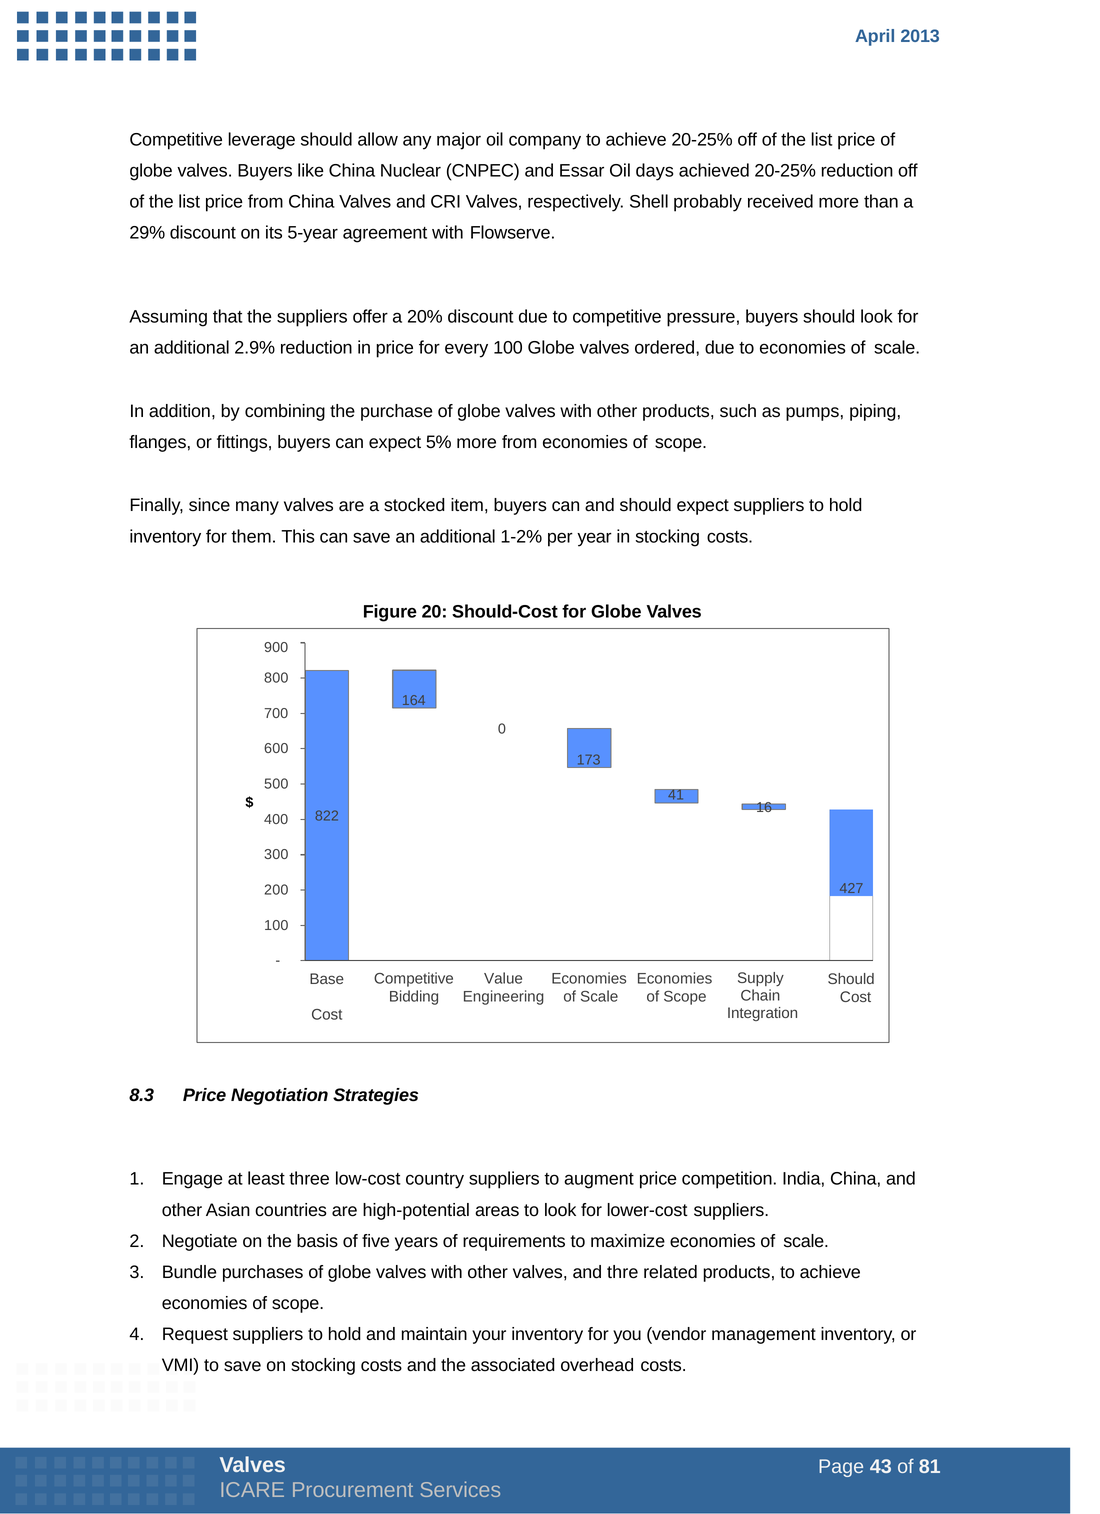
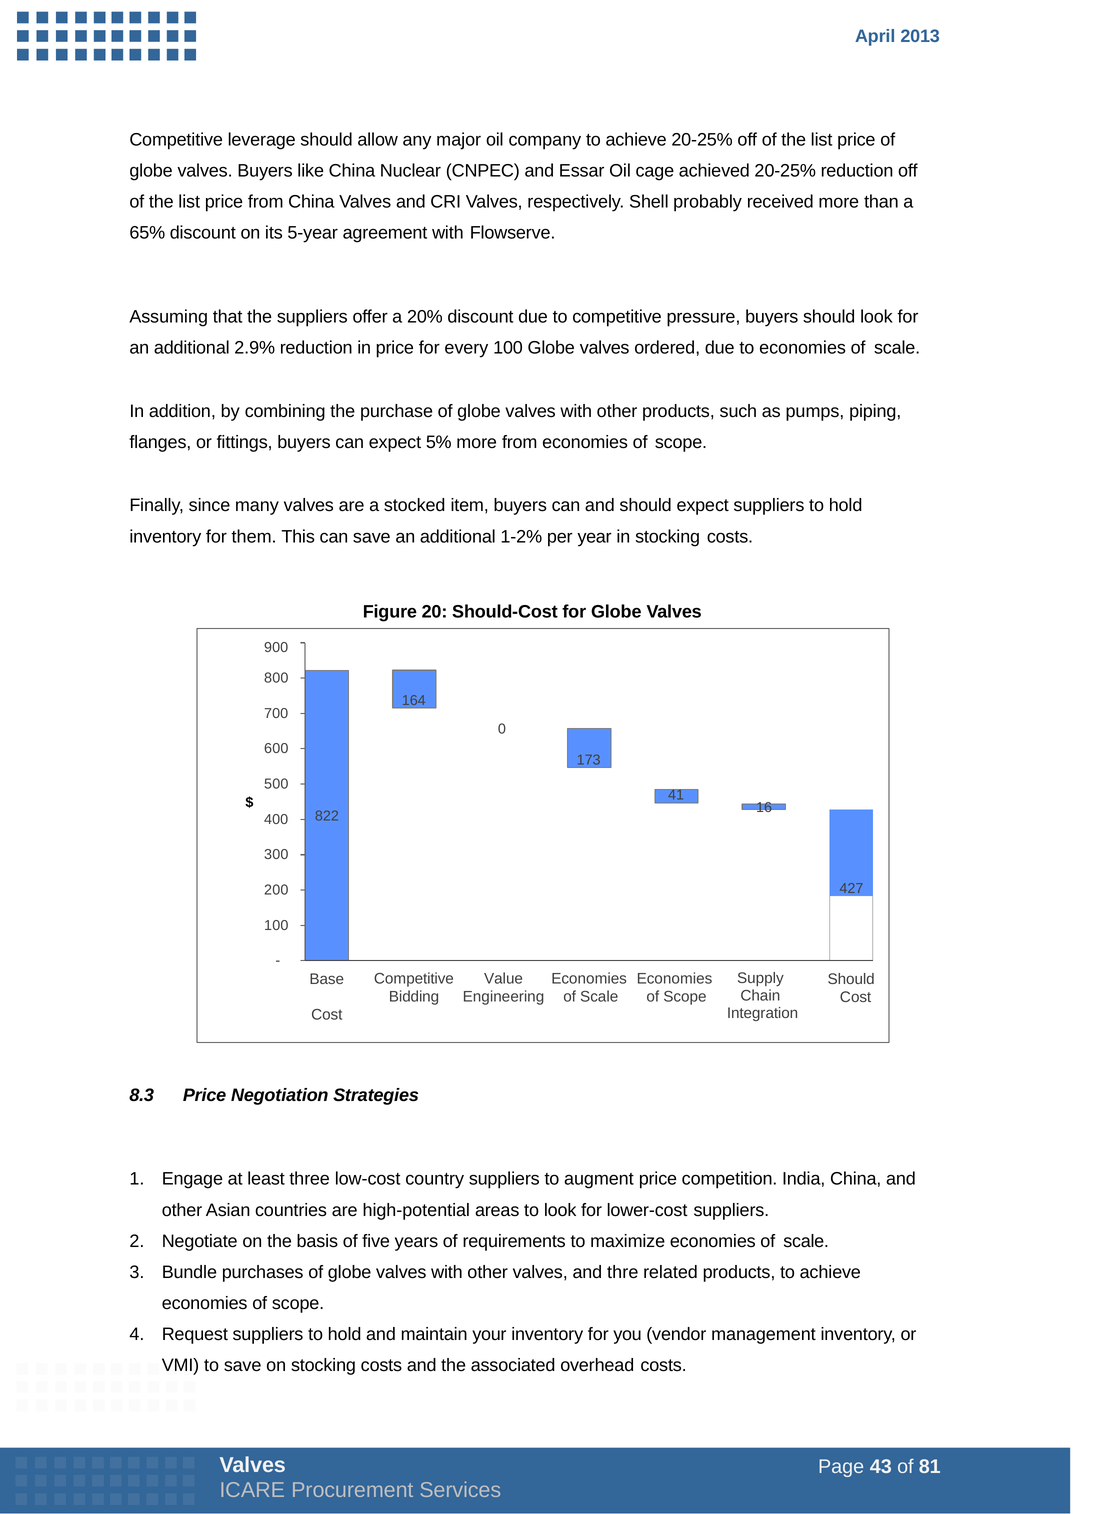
days: days -> cage (655, 171)
29%: 29% -> 65% (147, 233)
